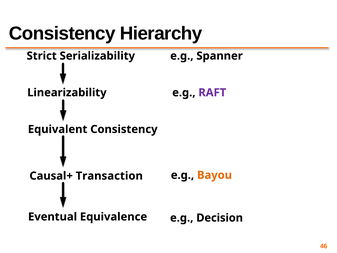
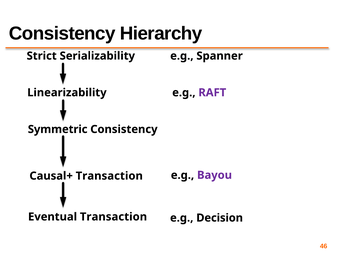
Equivalent: Equivalent -> Symmetric (58, 129)
Bayou colour: orange -> purple (215, 175)
Eventual Equivalence: Equivalence -> Transaction (113, 217)
